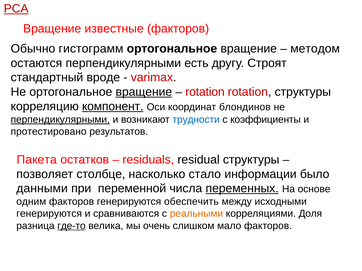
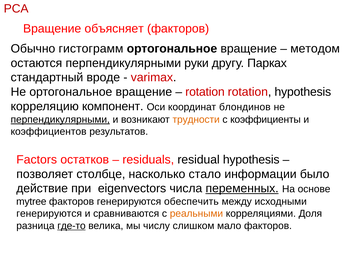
PCA underline: present -> none (16, 9)
известные: известные -> объясняет (114, 29)
есть: есть -> руки (196, 63)
Строят: Строят -> Парках (267, 63)
вращение underline: present -> none (144, 92)
rotation структуры: структуры -> hypothesis (303, 92)
компонент underline: present -> none (113, 107)
трудности colour: blue -> orange (196, 120)
протестировано: протестировано -> коэффициентов (49, 132)
Пакета: Пакета -> Factors (37, 160)
residual структуры: структуры -> hypothesis (251, 160)
данными: данными -> действие (42, 189)
переменной: переменной -> eigenvectors (132, 189)
одним: одним -> mytree (31, 202)
очень: очень -> числу (156, 226)
